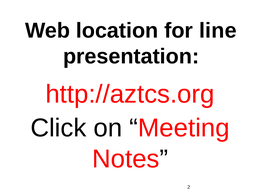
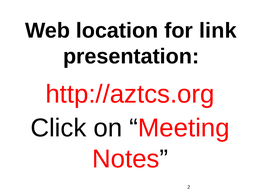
line: line -> link (218, 31)
